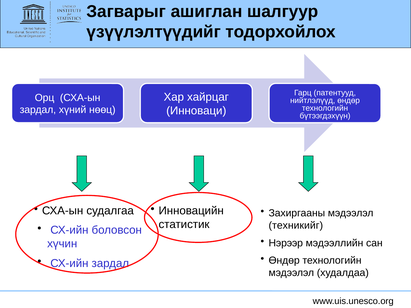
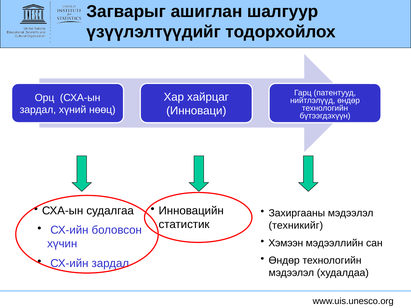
Нэрээр: Нэрээр -> Хэмээн (286, 243)
